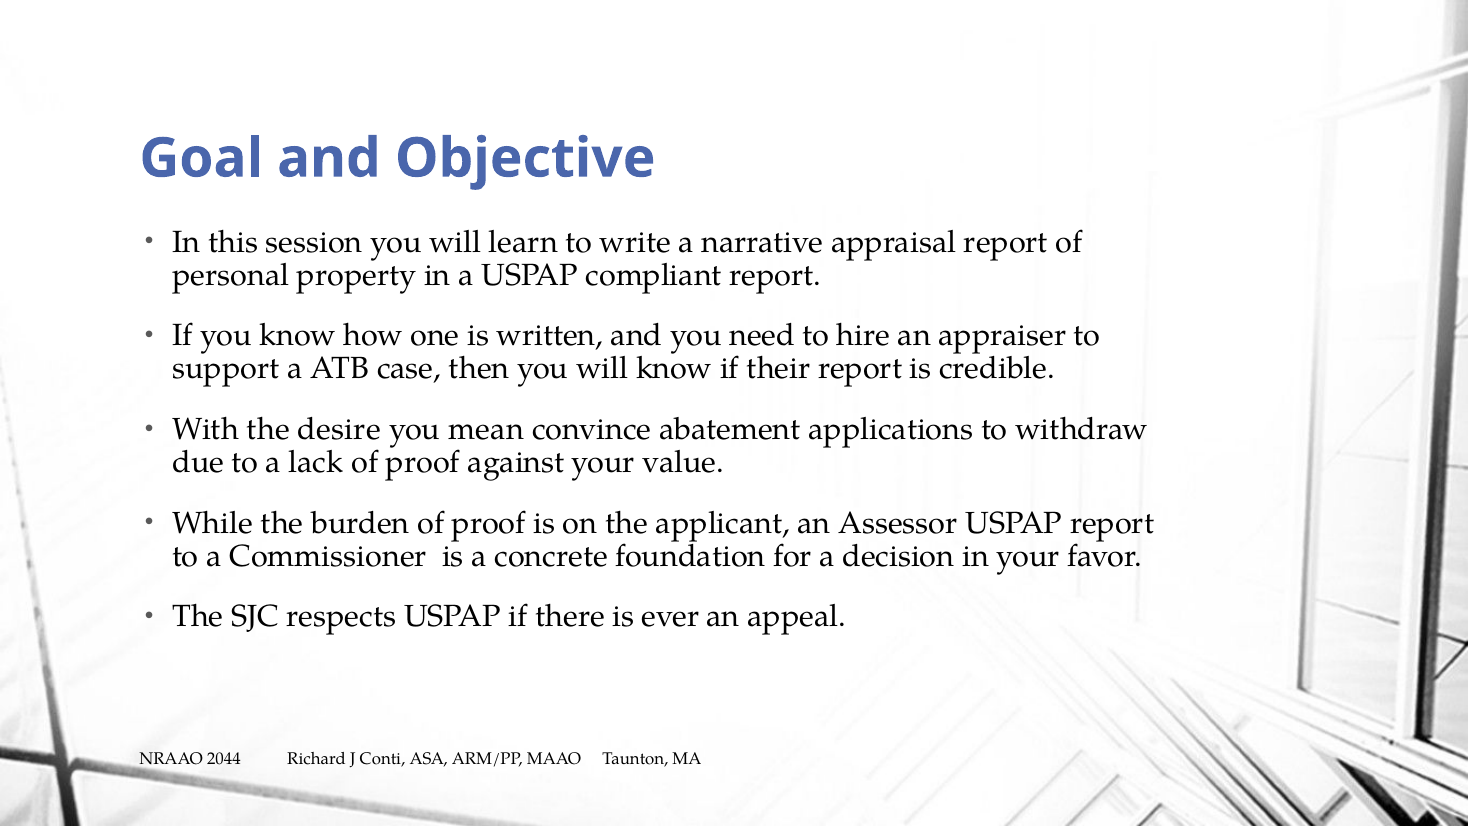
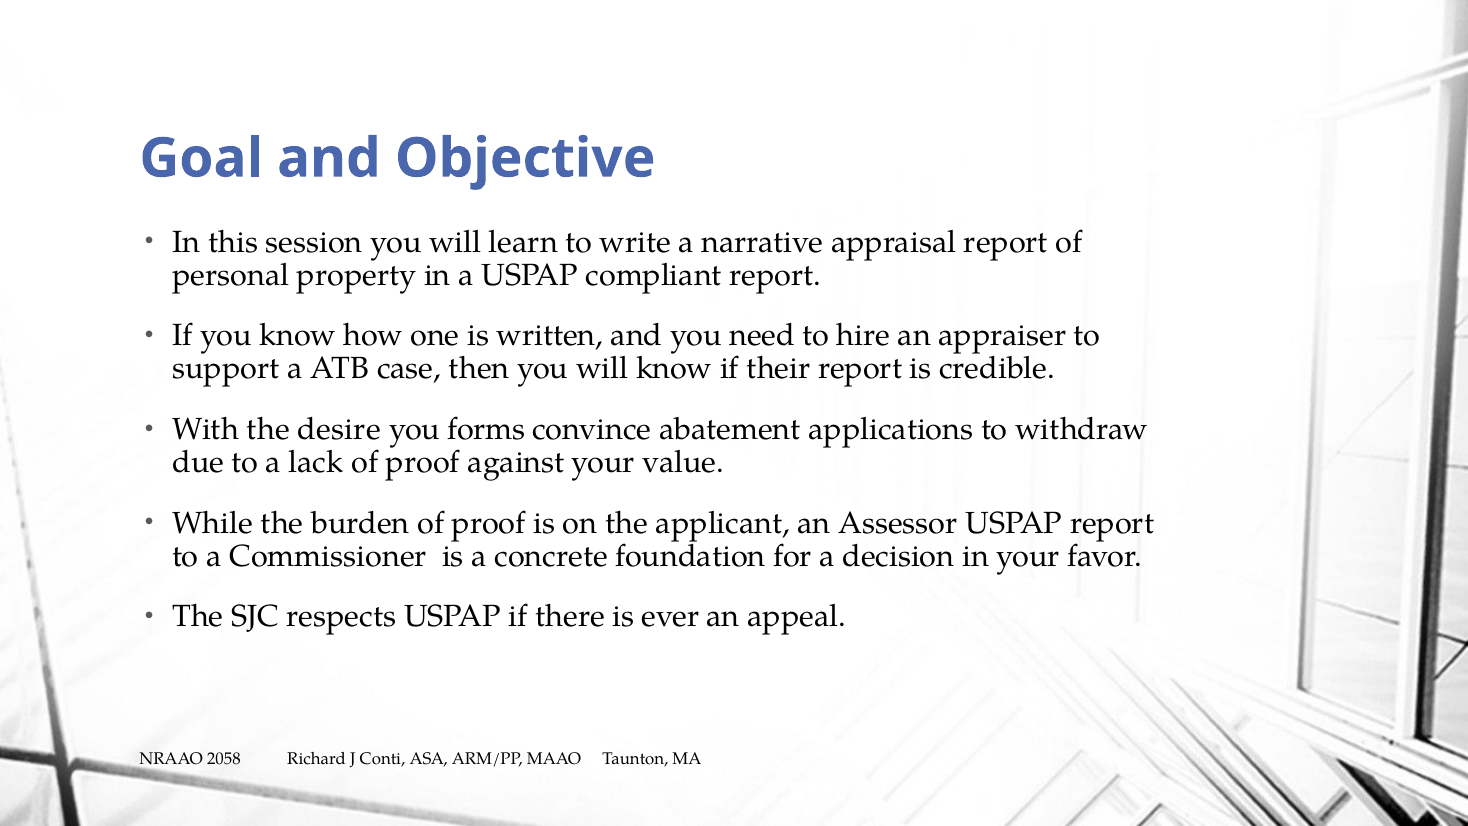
mean: mean -> forms (486, 429)
2044: 2044 -> 2058 (224, 759)
